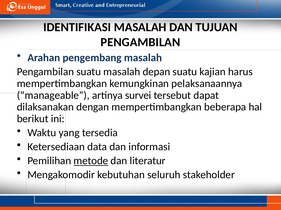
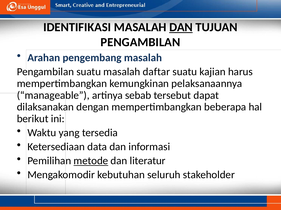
DAN underline: none -> present (181, 27)
depan: depan -> daftar (156, 72)
survei: survei -> sebab (138, 96)
